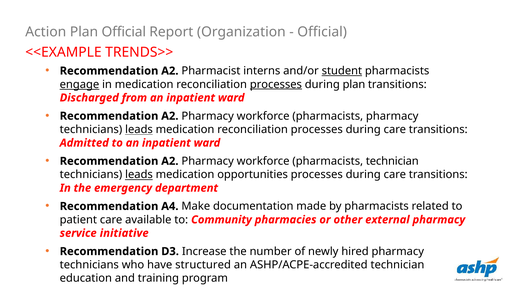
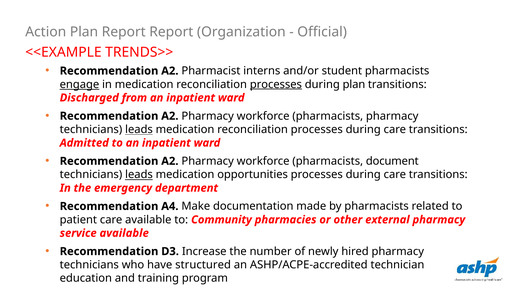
Plan Official: Official -> Report (124, 32)
student underline: present -> none (342, 71)
pharmacists technician: technician -> document (392, 161)
service initiative: initiative -> available (124, 233)
